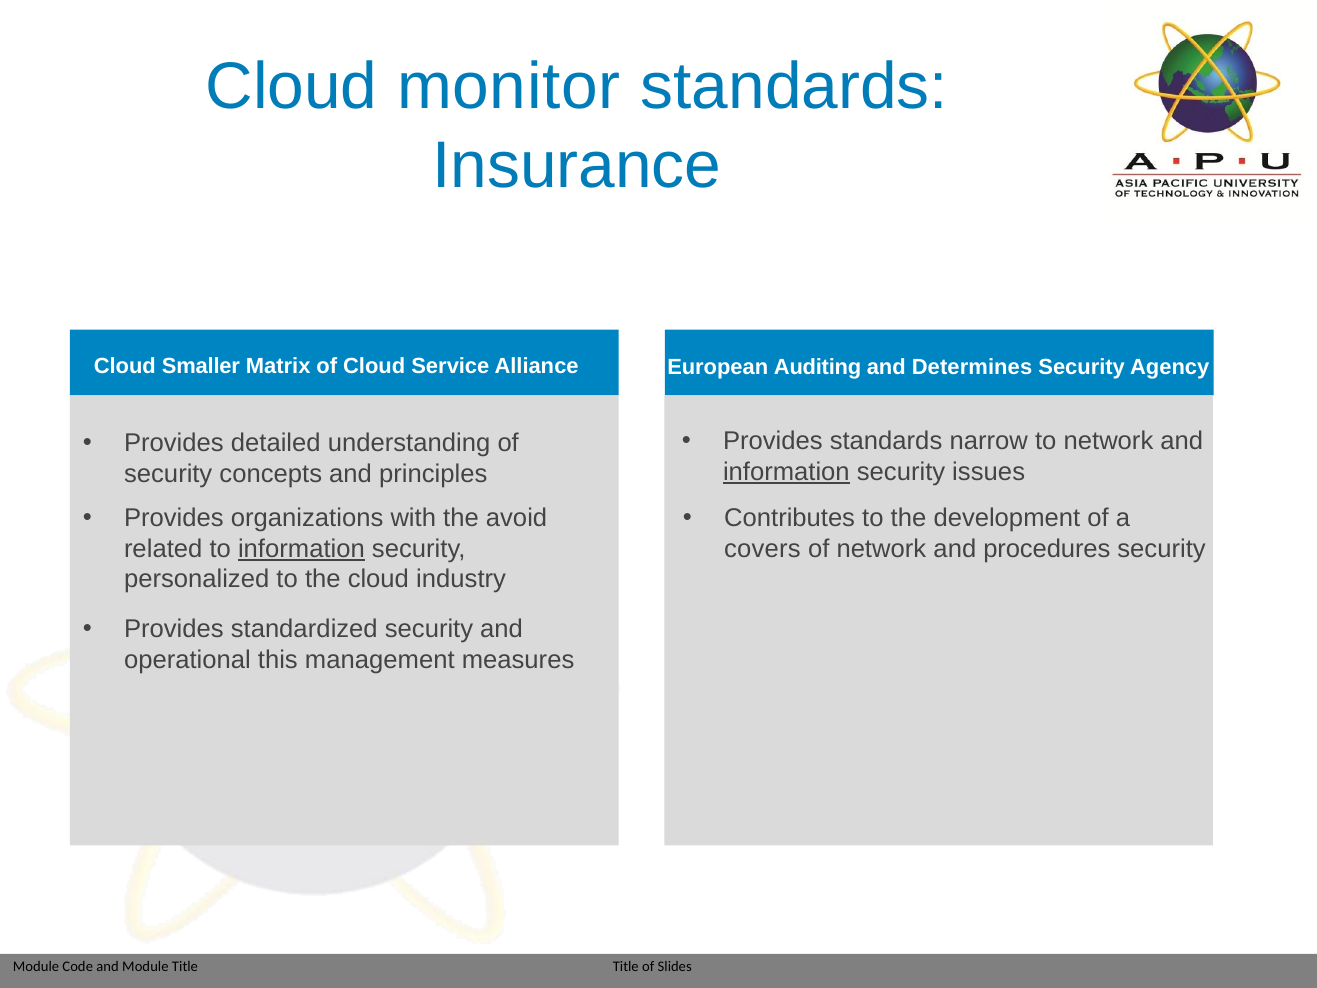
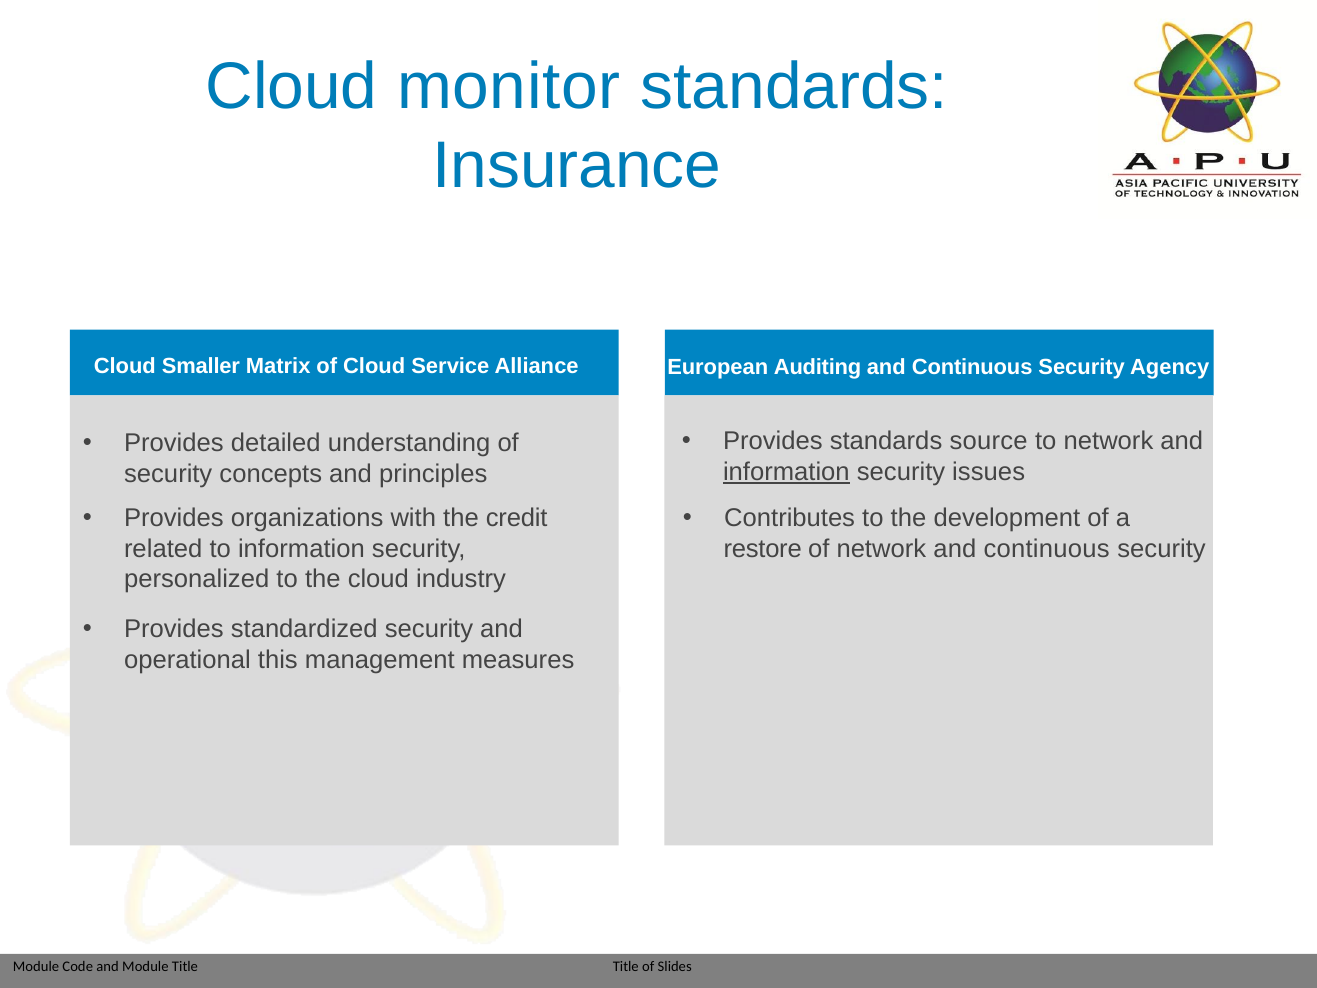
Determines: Determines -> Continuous (972, 367)
narrow: narrow -> source (989, 441)
avoid: avoid -> credit (517, 518)
covers: covers -> restore (763, 549)
network and procedures: procedures -> continuous (1047, 549)
information underline: present -> none (301, 549)
